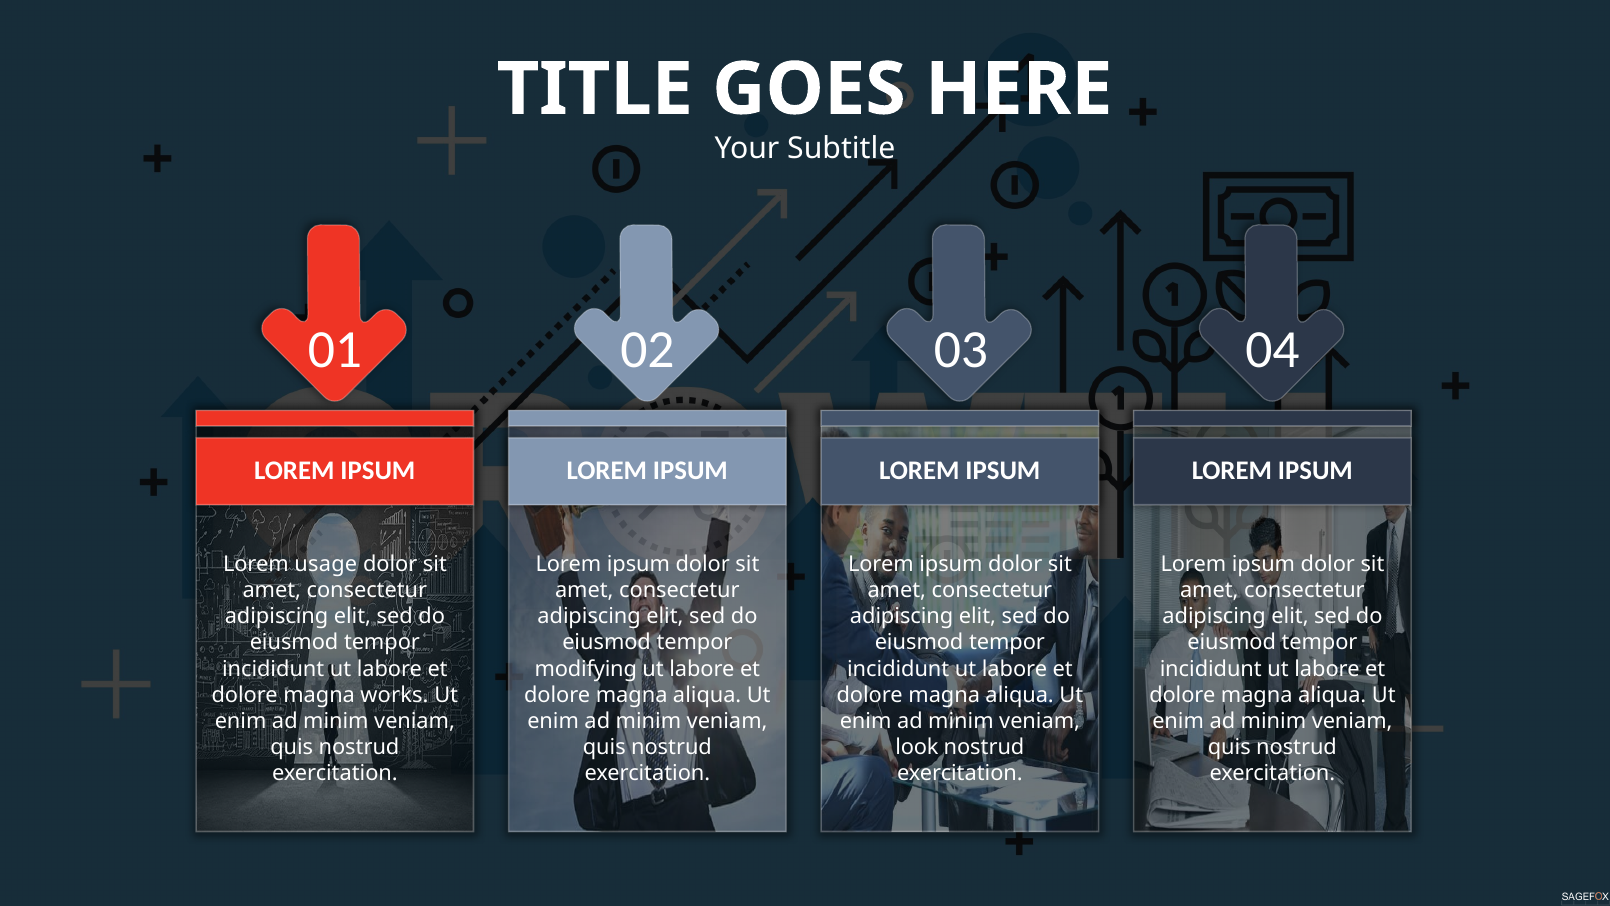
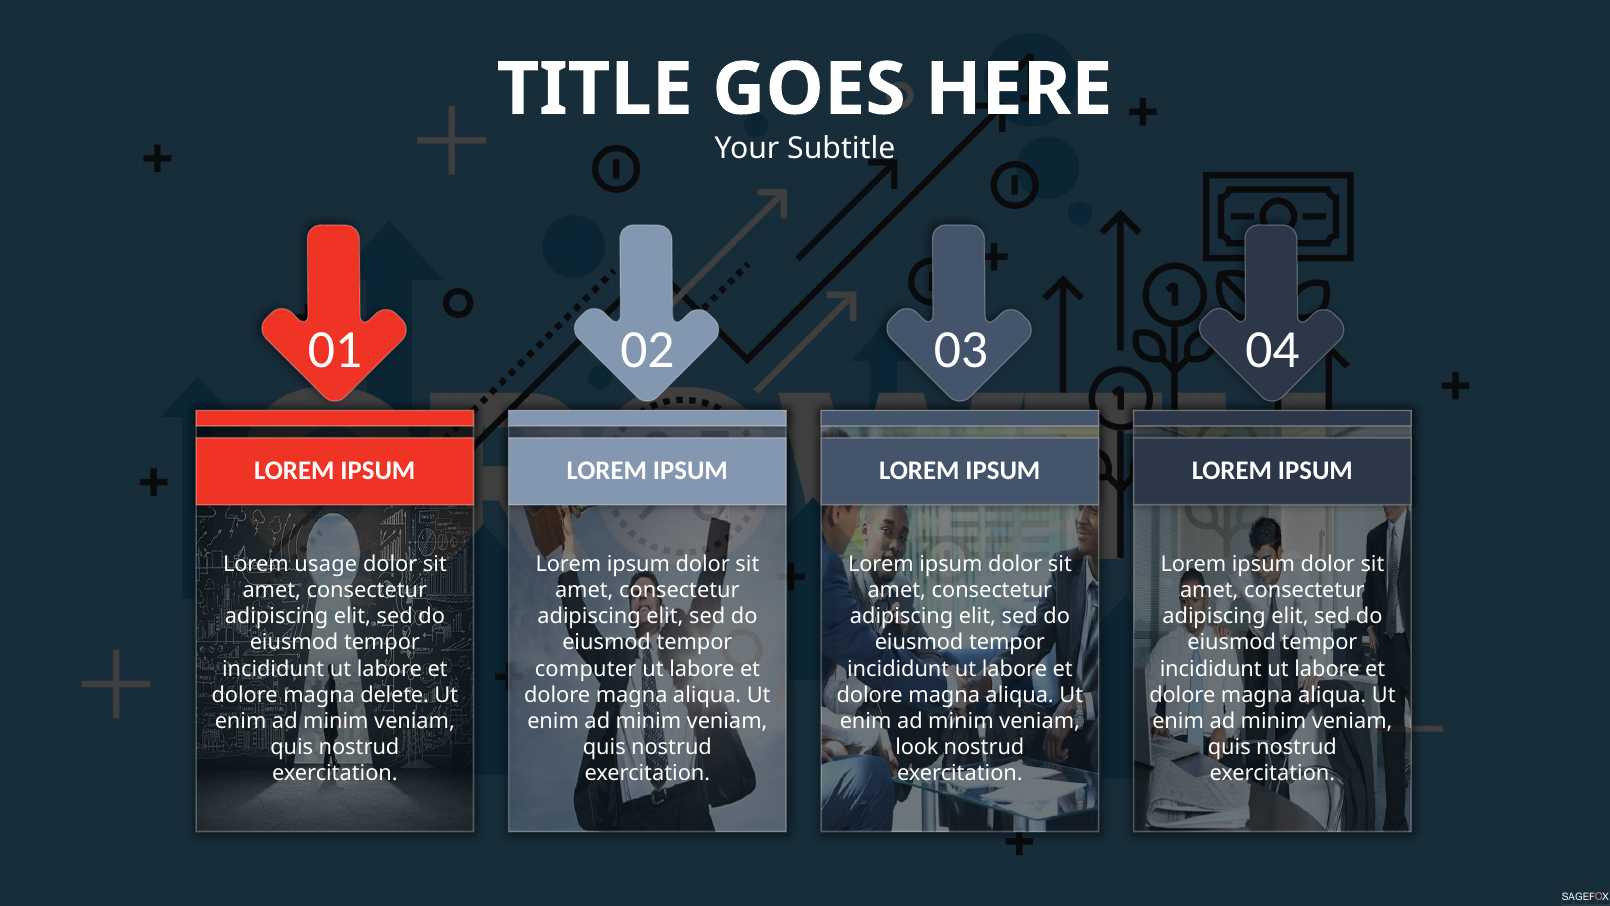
modifying: modifying -> computer (586, 669)
works: works -> delete (395, 695)
